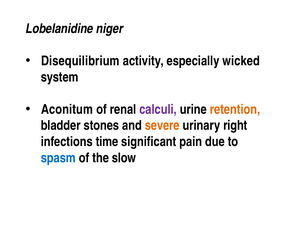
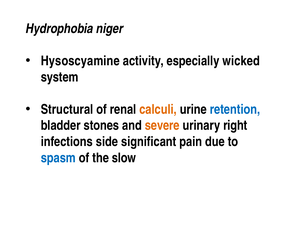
Lobelanidine: Lobelanidine -> Hydrophobia (59, 29)
Disequilibrium: Disequilibrium -> Hysoscyamine (80, 61)
Aconitum: Aconitum -> Structural (67, 110)
calculi colour: purple -> orange (158, 110)
retention colour: orange -> blue (235, 110)
time: time -> side (107, 142)
